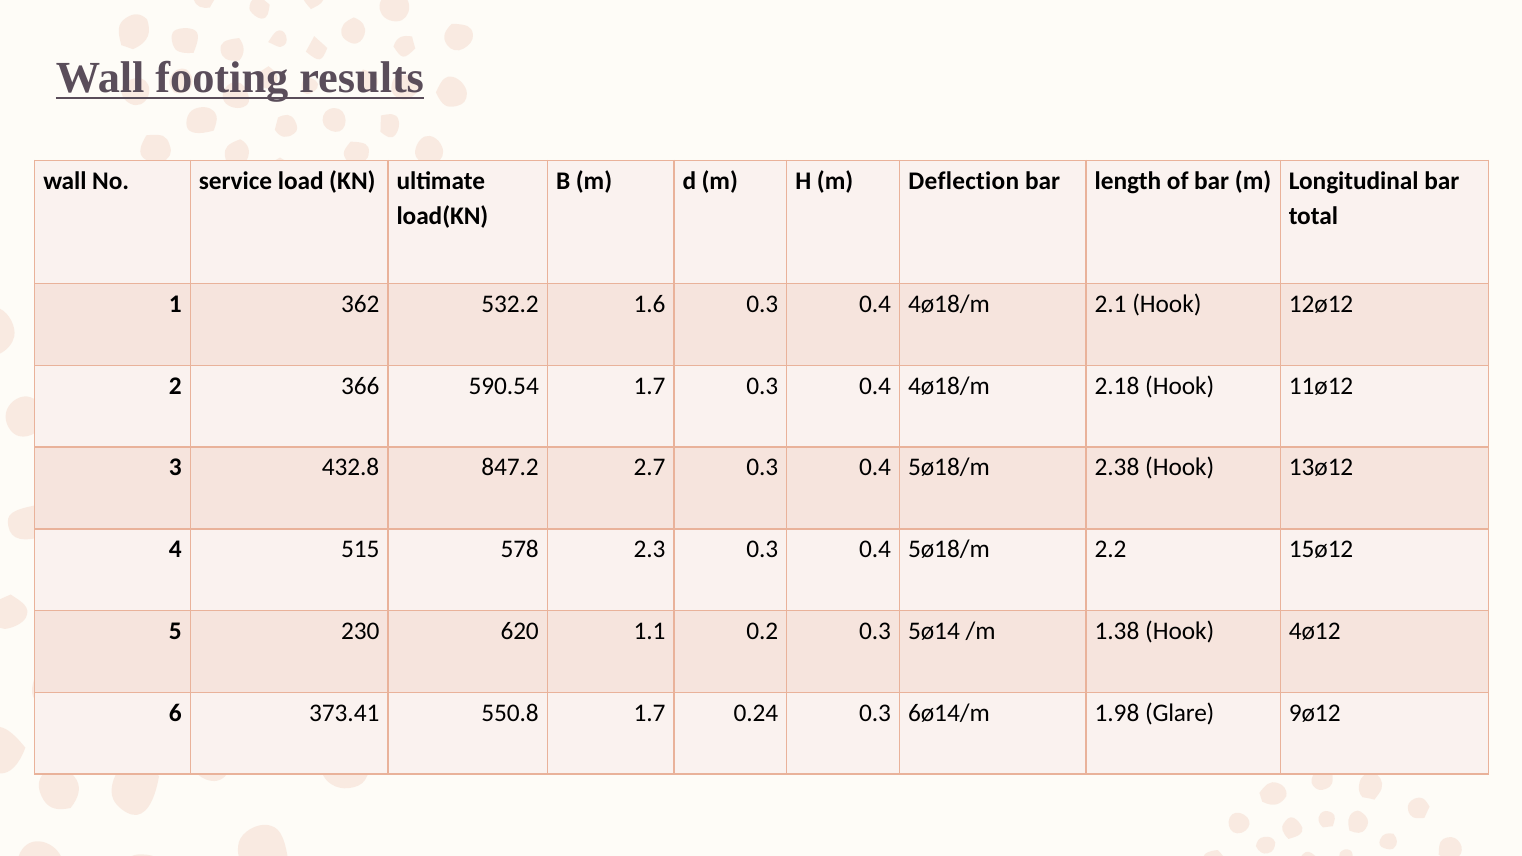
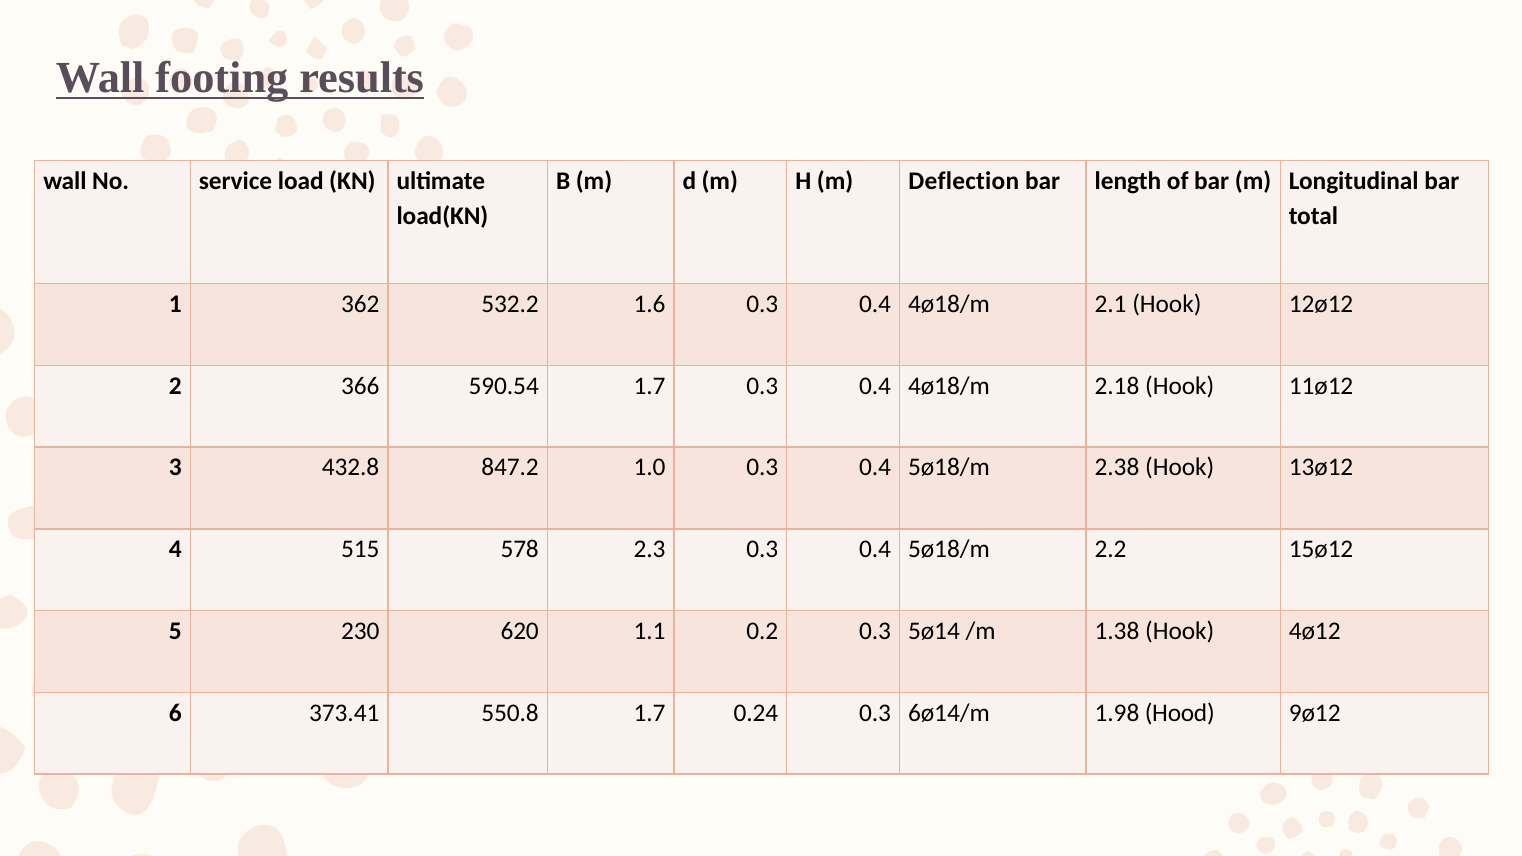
2.7: 2.7 -> 1.0 (649, 468)
Glare: Glare -> Hood (1180, 713)
